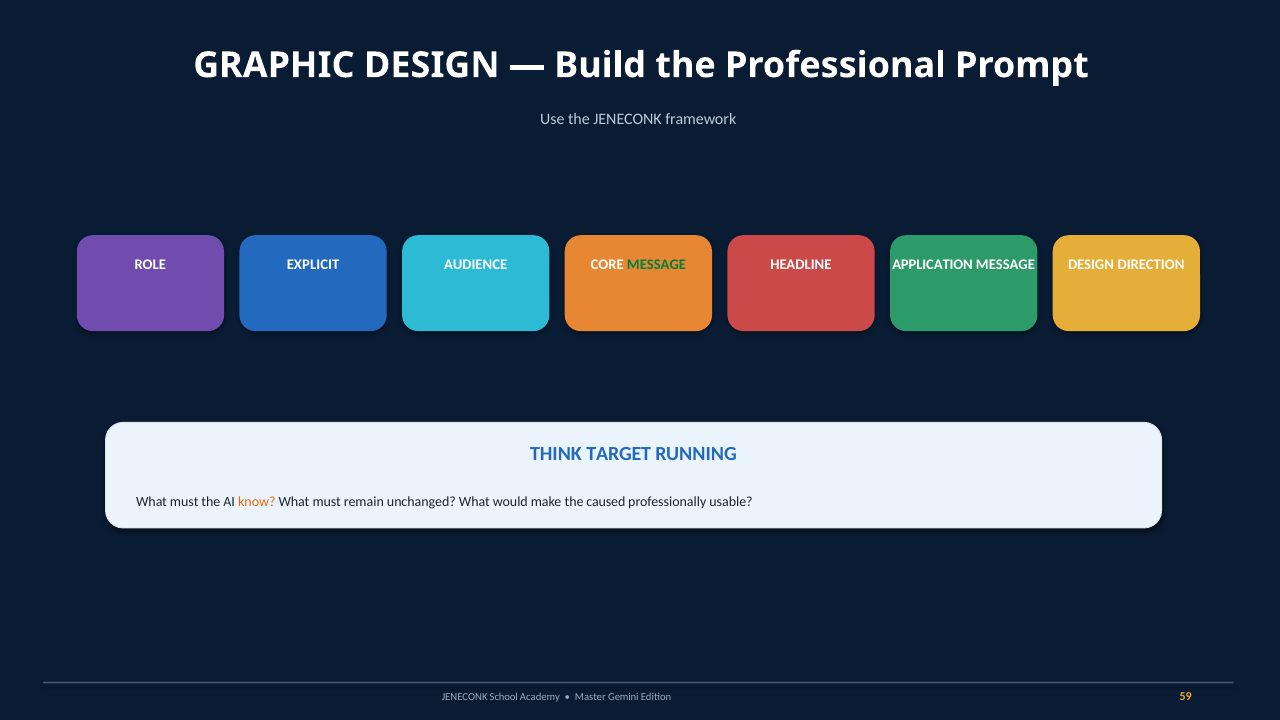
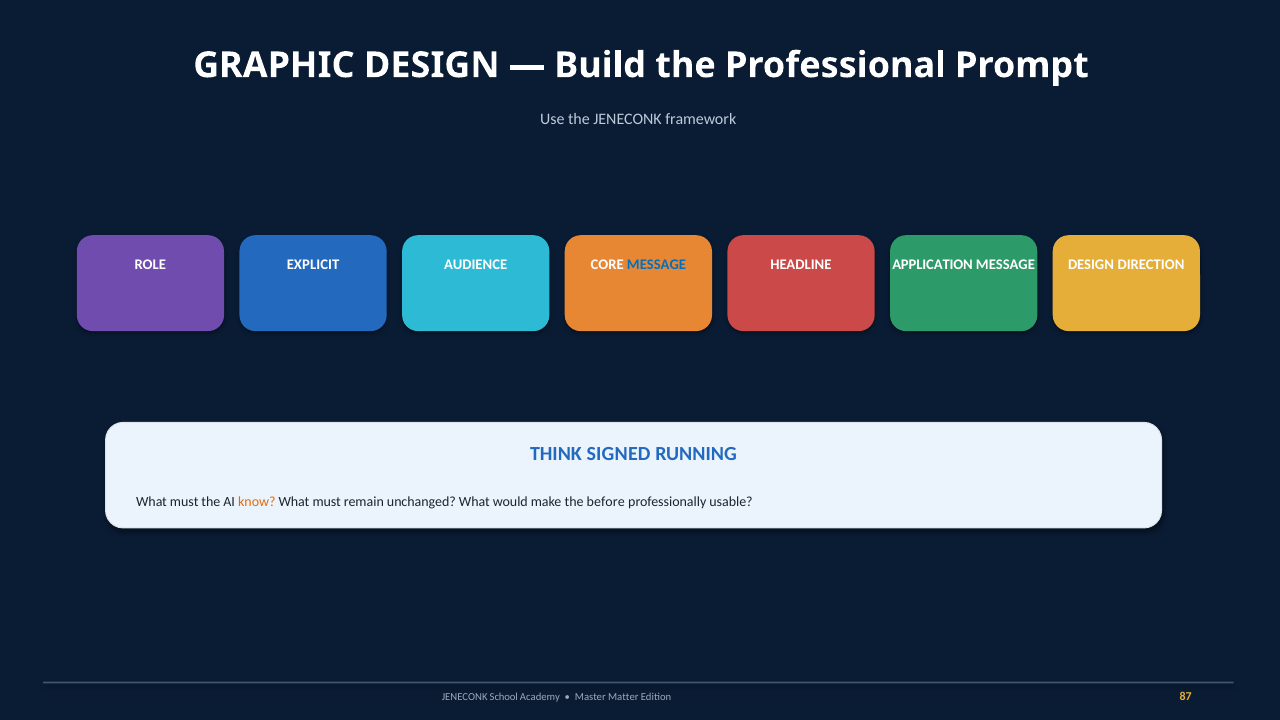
MESSAGE colour: green -> blue (656, 265)
TARGET: TARGET -> SIGNED (619, 454)
caused: caused -> before (606, 502)
Gemini: Gemini -> Matter (623, 697)
59: 59 -> 87 (1186, 696)
